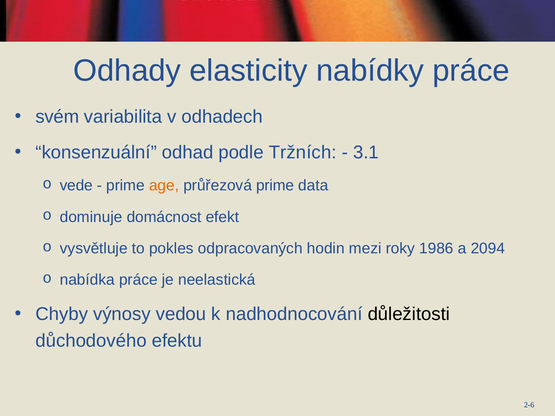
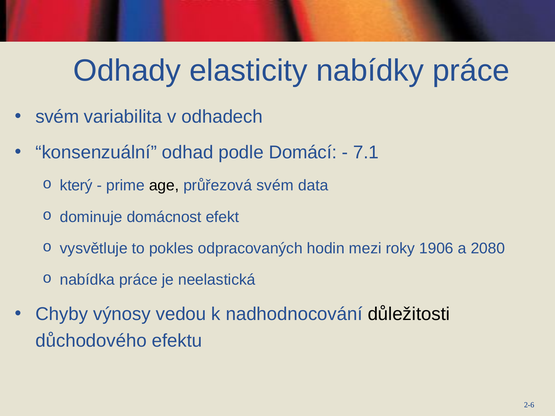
Tržních: Tržních -> Domácí (303, 153)
3.1: 3.1 -> 7.1 (366, 153)
vede: vede -> který (76, 186)
age colour: orange -> black (164, 186)
průřezová prime: prime -> svém (275, 186)
1986: 1986 -> 1906 (436, 249)
2094: 2094 -> 2080 (488, 249)
